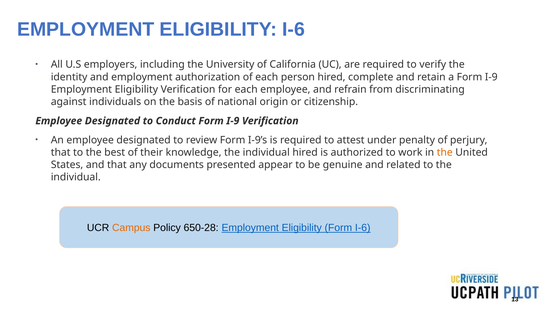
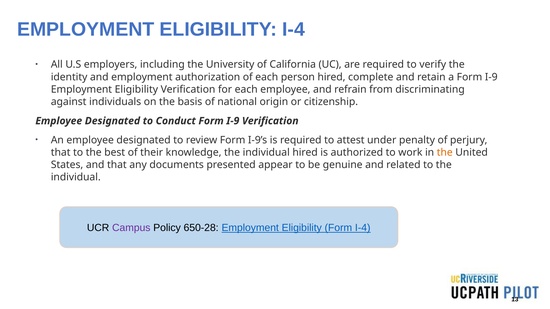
ELIGIBILITY I-6: I-6 -> I-4 (294, 29)
Campus colour: orange -> purple (131, 228)
Form I-6: I-6 -> I-4 (363, 228)
